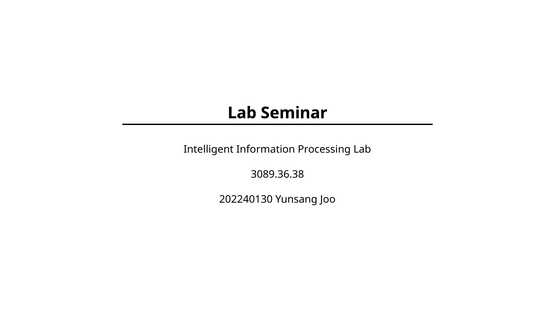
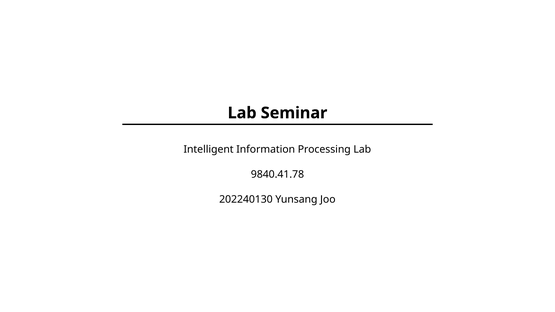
3089.36.38: 3089.36.38 -> 9840.41.78 (277, 175)
